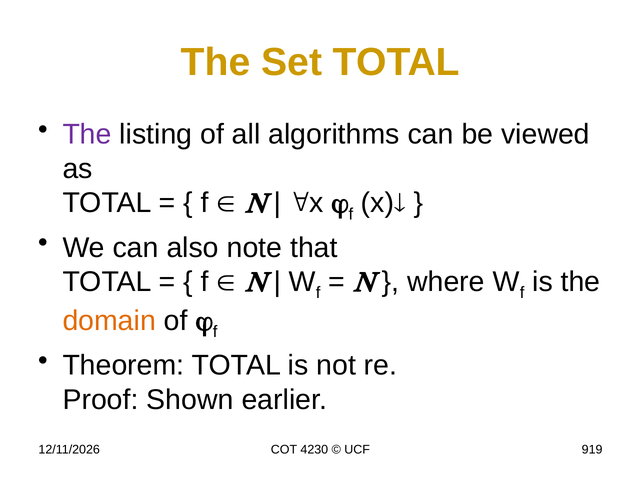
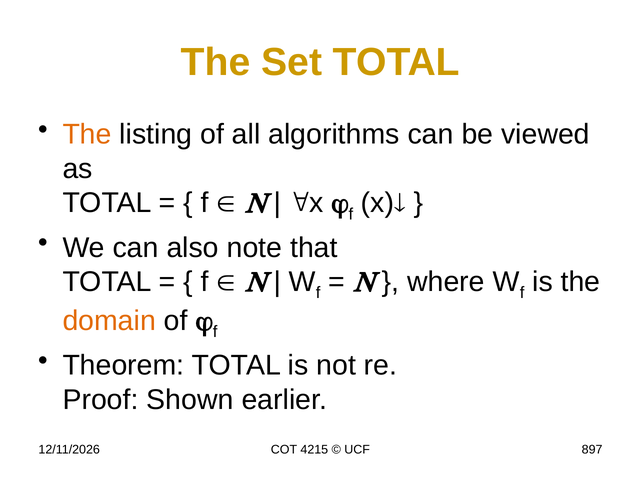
The colour: purple -> orange (87, 134)
4230: 4230 -> 4215 (314, 449)
919: 919 -> 897 (592, 449)
